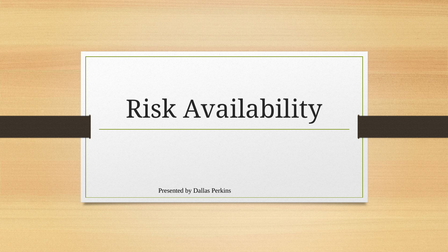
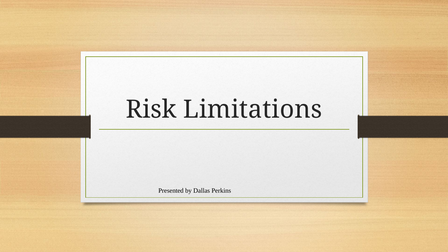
Availability: Availability -> Limitations (253, 109)
